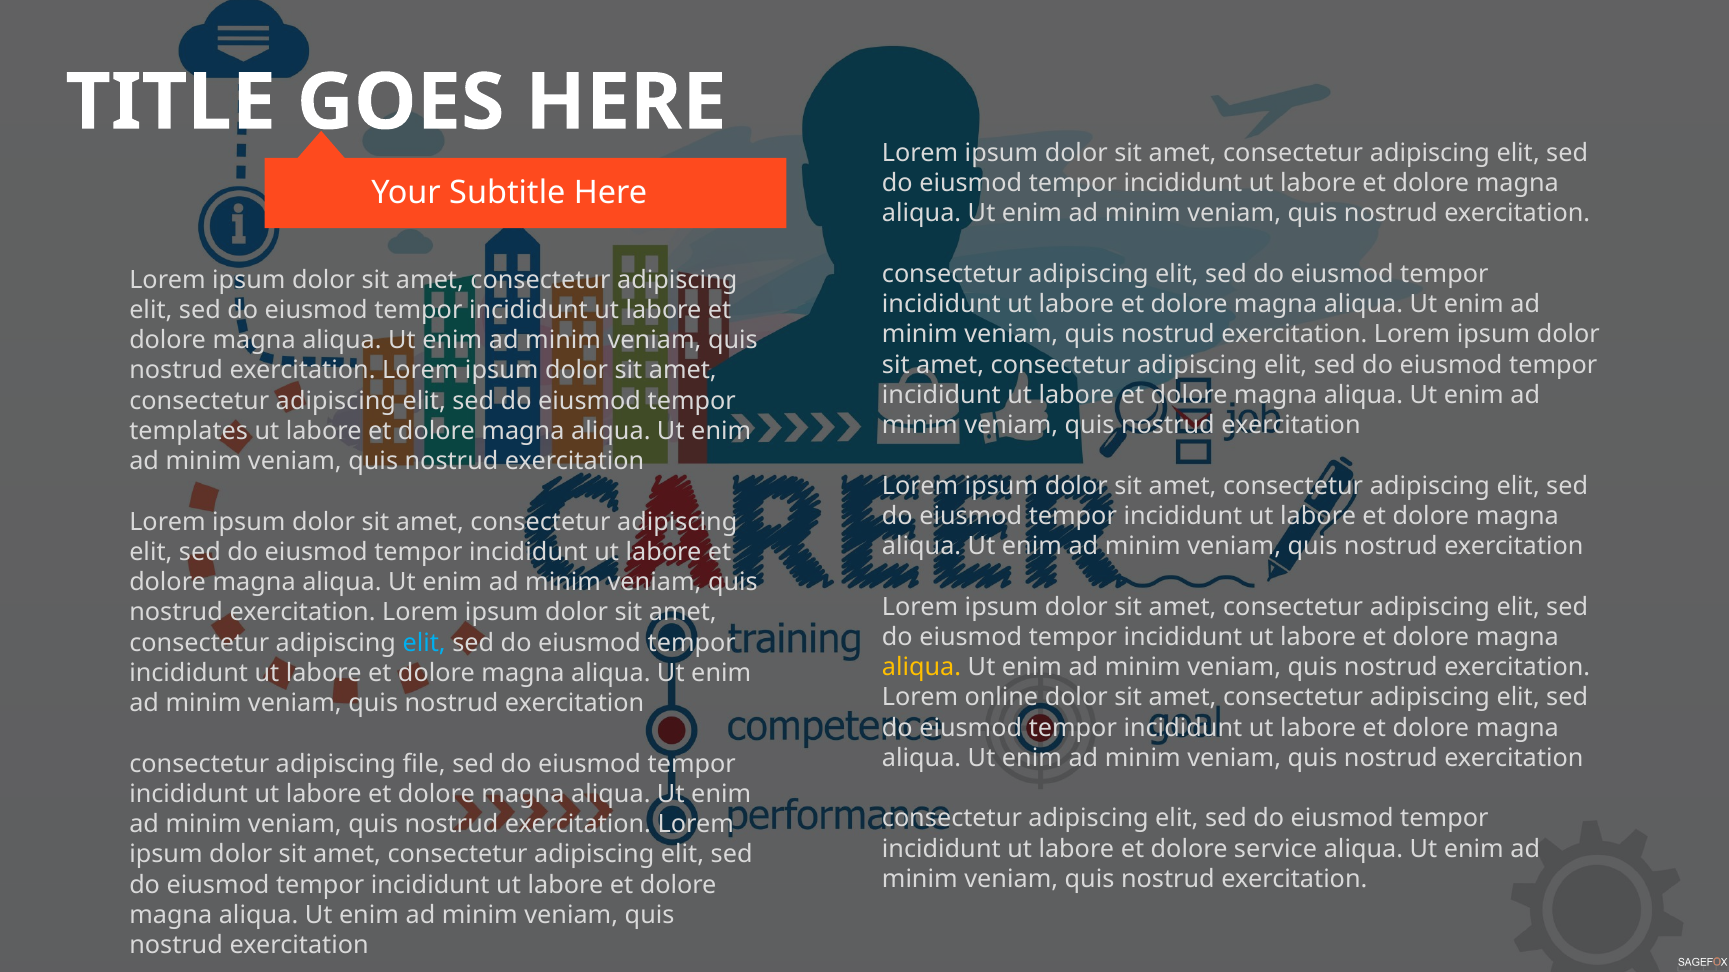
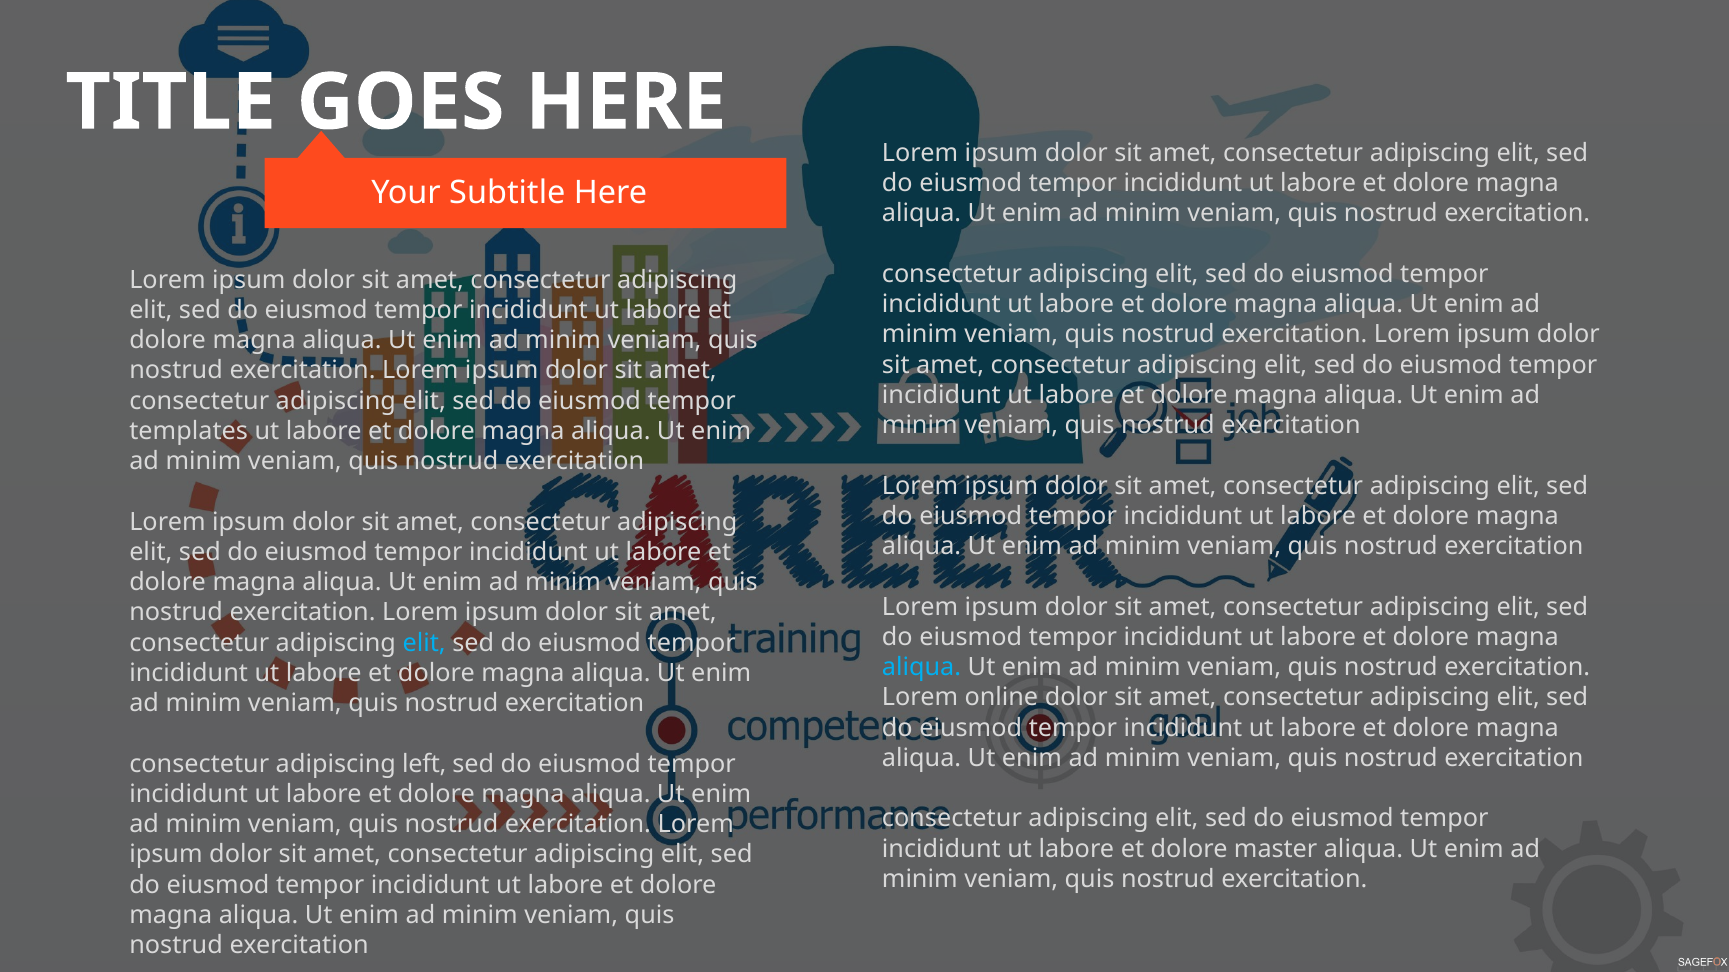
aliqua colour: yellow -> light blue (922, 668)
file: file -> left (424, 764)
service: service -> master (1276, 849)
